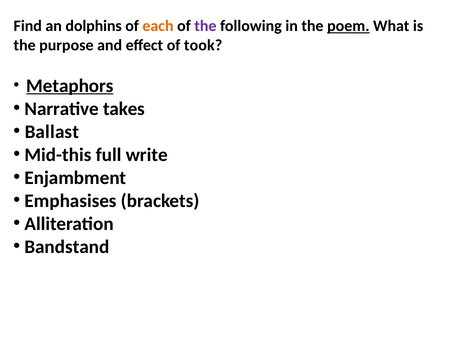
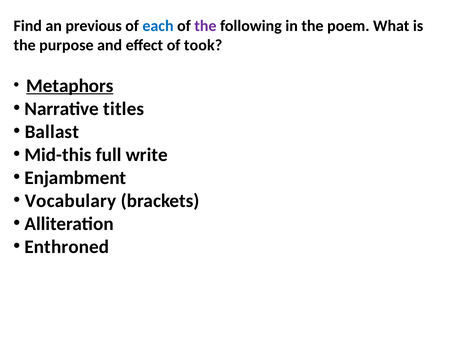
dolphins: dolphins -> previous (94, 26)
each colour: orange -> blue (158, 26)
poem underline: present -> none (348, 26)
takes: takes -> titles (124, 109)
Emphasises: Emphasises -> Vocabulary (70, 201)
Bandstand: Bandstand -> Enthroned (67, 247)
